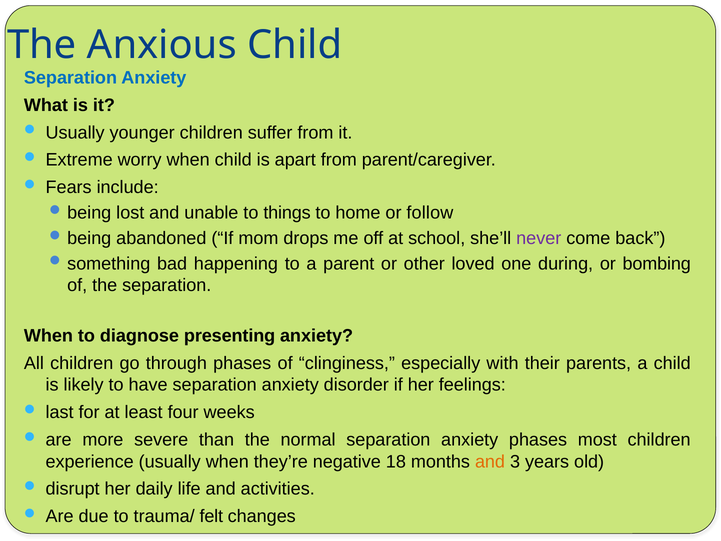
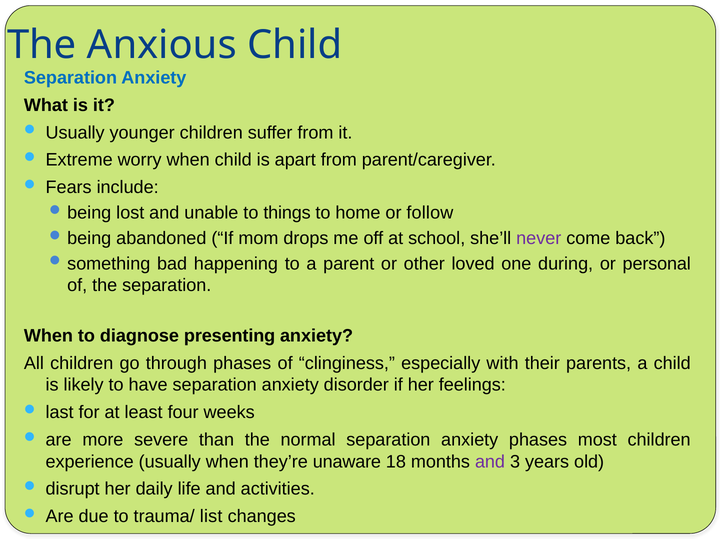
bombing: bombing -> personal (657, 263)
negative: negative -> unaware (347, 461)
and colour: orange -> purple (490, 461)
felt: felt -> list (211, 516)
